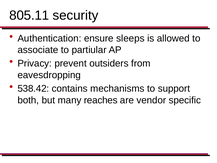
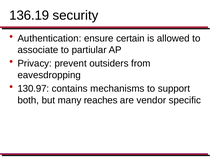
805.11: 805.11 -> 136.19 (29, 15)
sleeps: sleeps -> certain (130, 38)
538.42: 538.42 -> 130.97 (33, 88)
